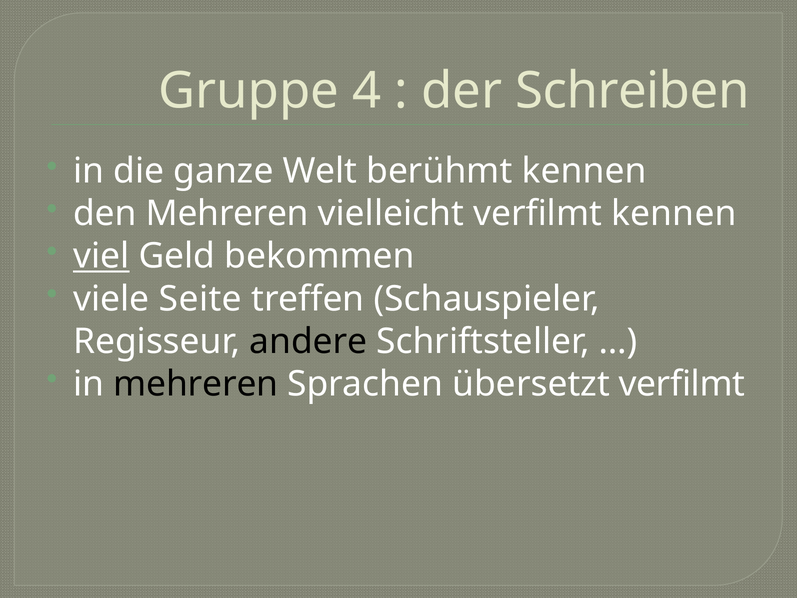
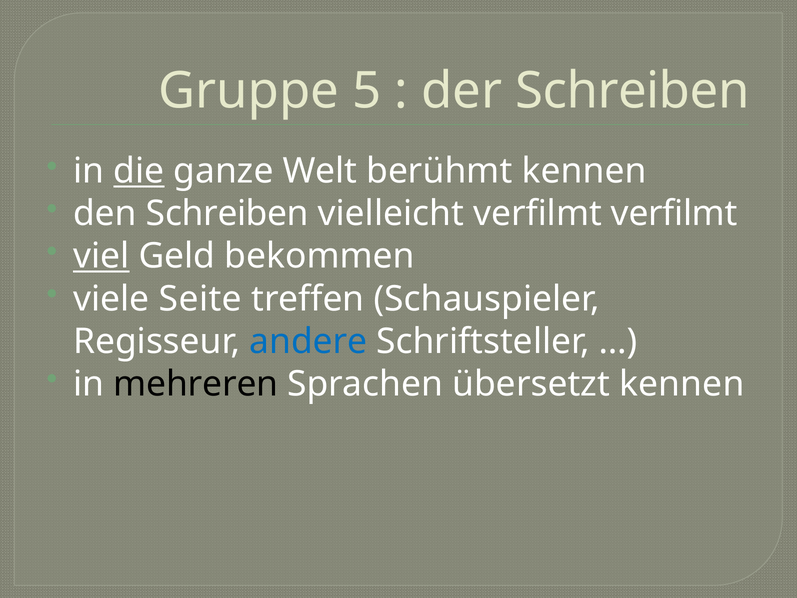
4: 4 -> 5 (367, 91)
die underline: none -> present (139, 171)
den Mehreren: Mehreren -> Schreiben (227, 214)
verfilmt kennen: kennen -> verfilmt (674, 214)
andere colour: black -> blue (308, 341)
übersetzt verfilmt: verfilmt -> kennen (682, 384)
